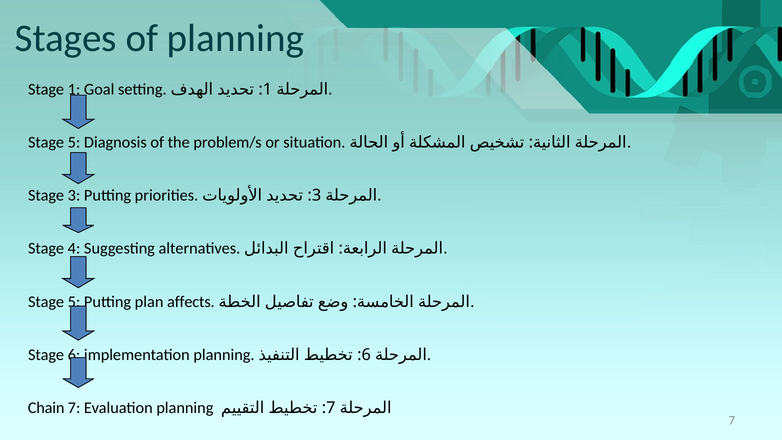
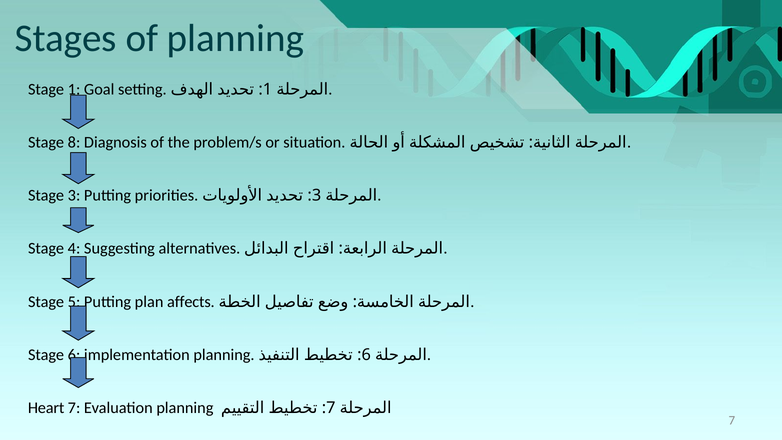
5: 5 -> 8 (74, 143)
Chain: Chain -> Heart (46, 408)
